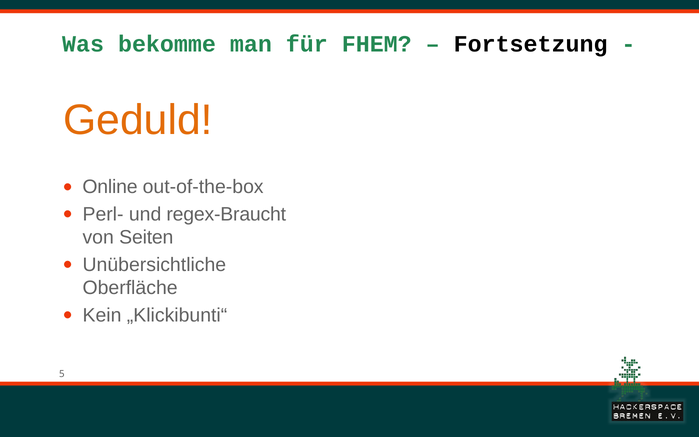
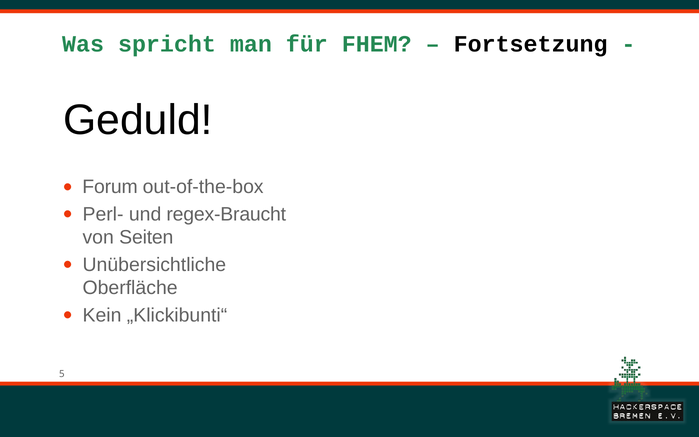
bekomme: bekomme -> spricht (167, 44)
Geduld colour: orange -> black (138, 120)
Online: Online -> Forum (110, 187)
